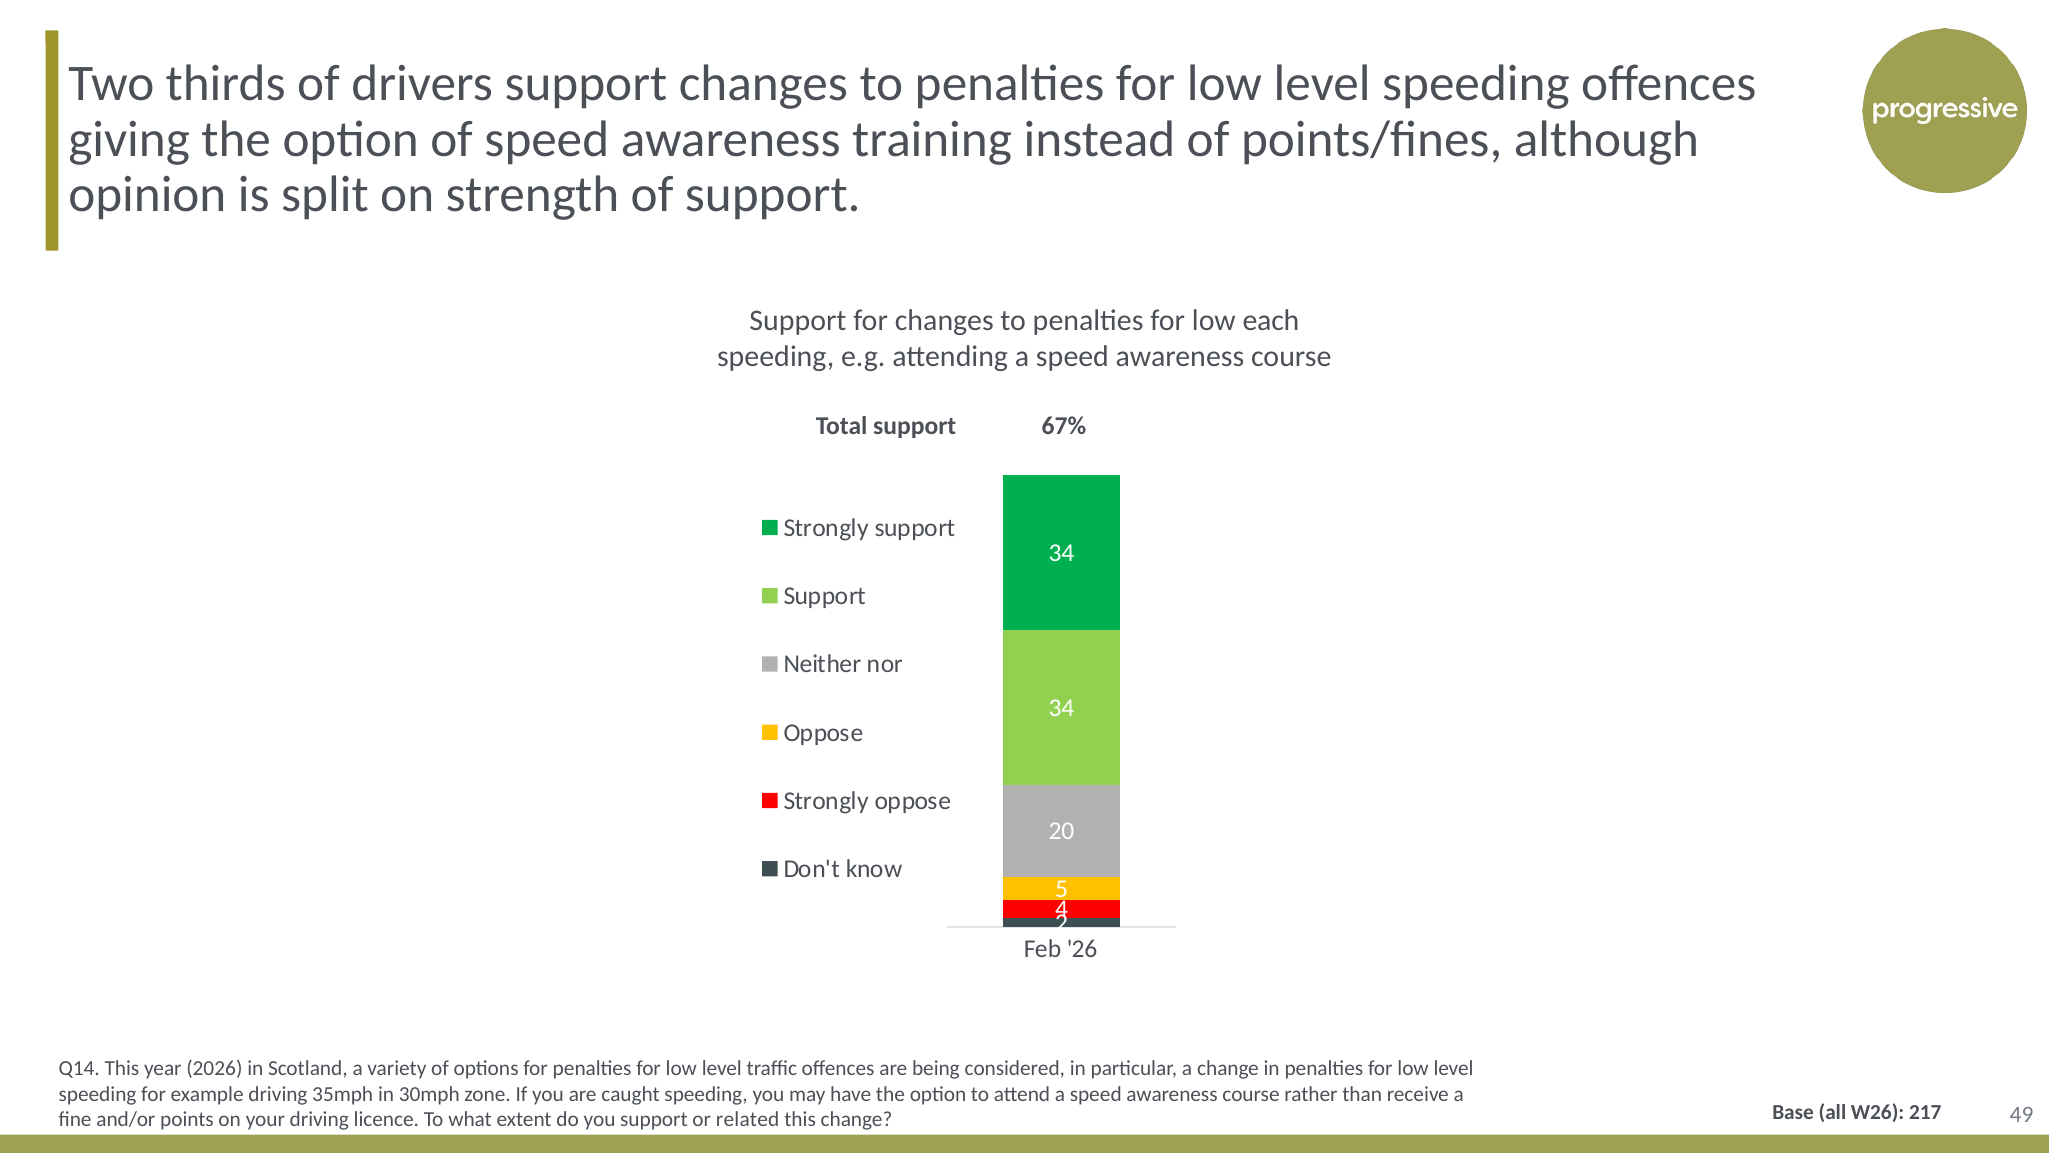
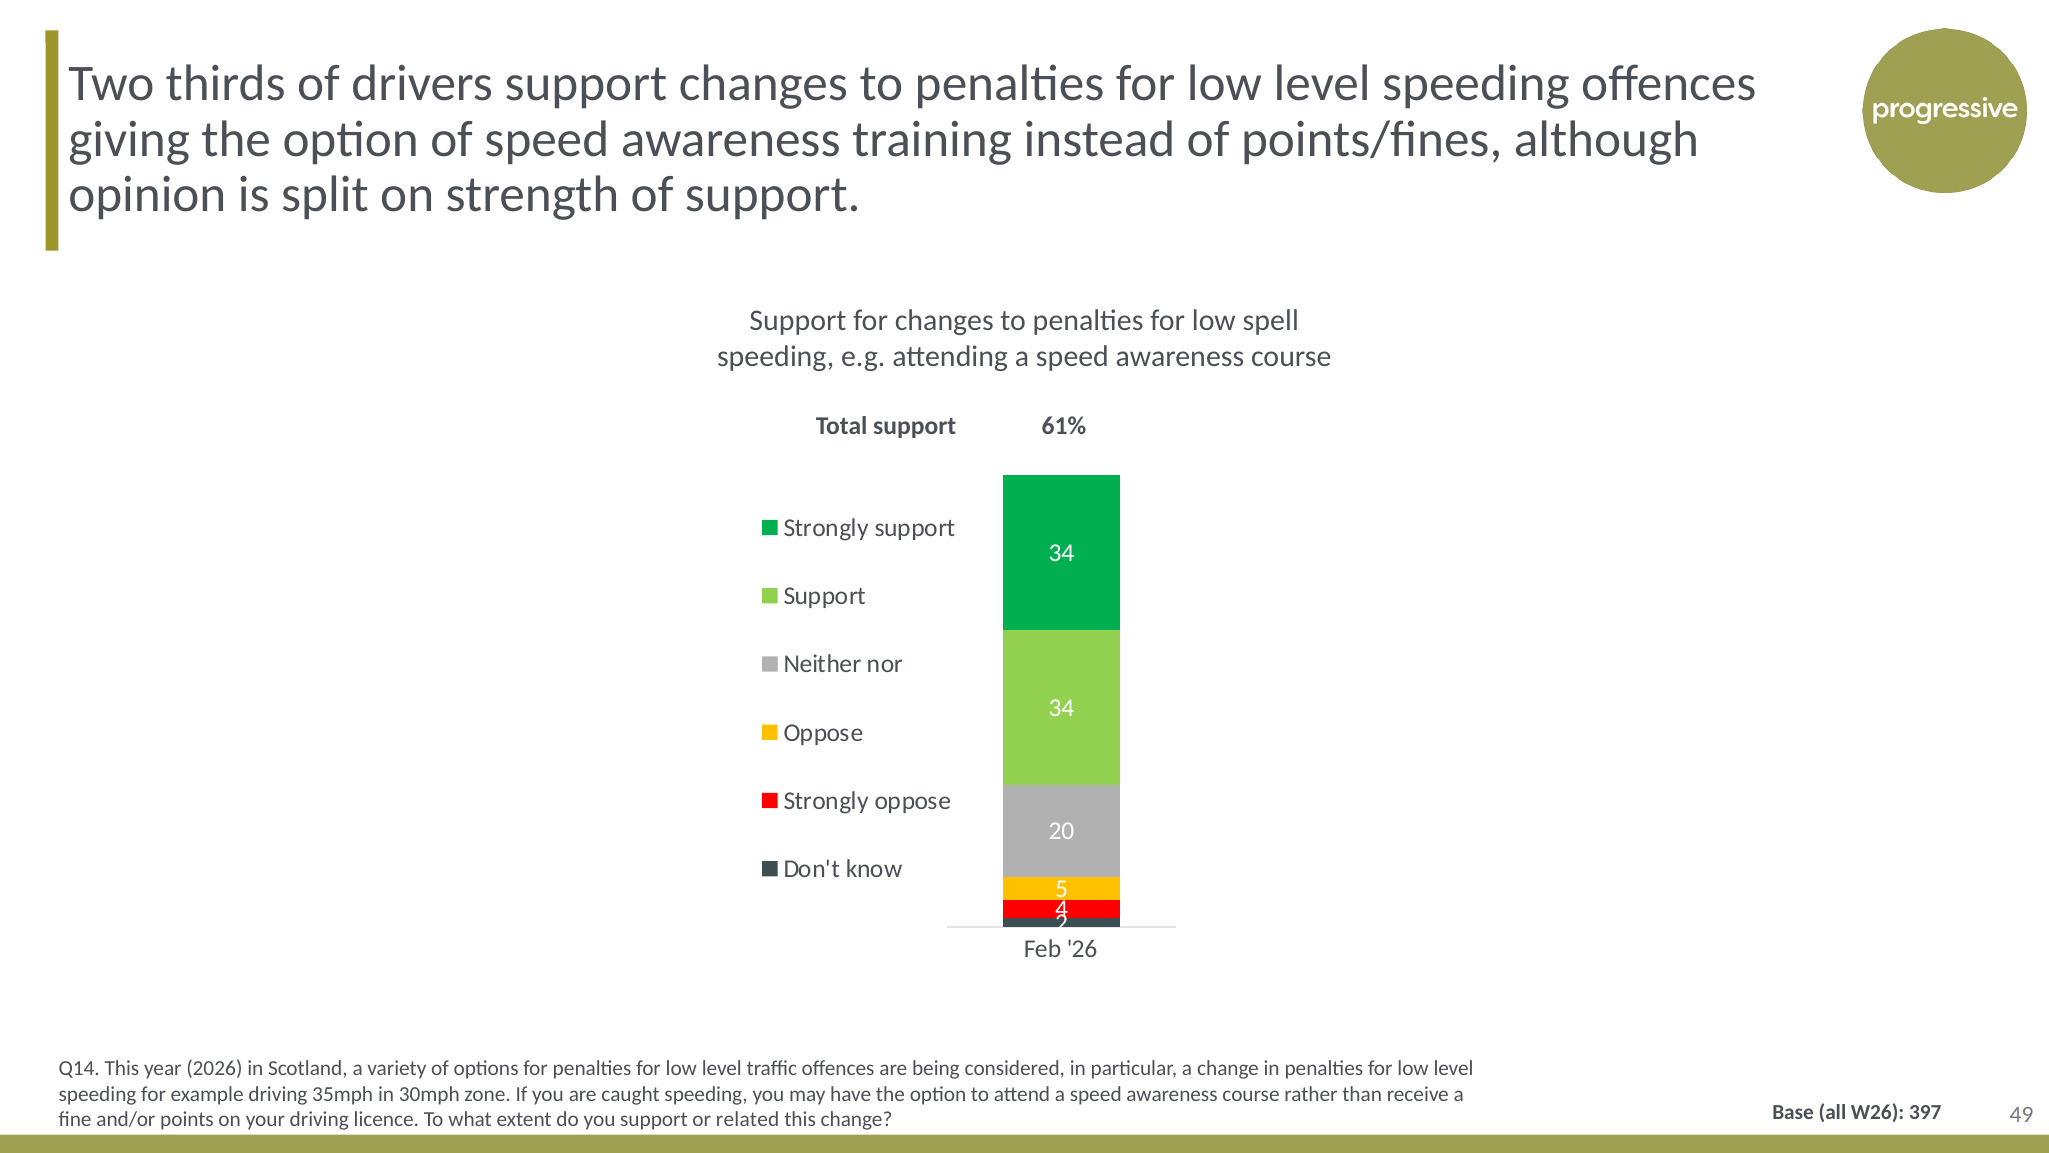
each: each -> spell (1271, 321)
67%: 67% -> 61% (1064, 426)
217: 217 -> 397 (1925, 1112)
